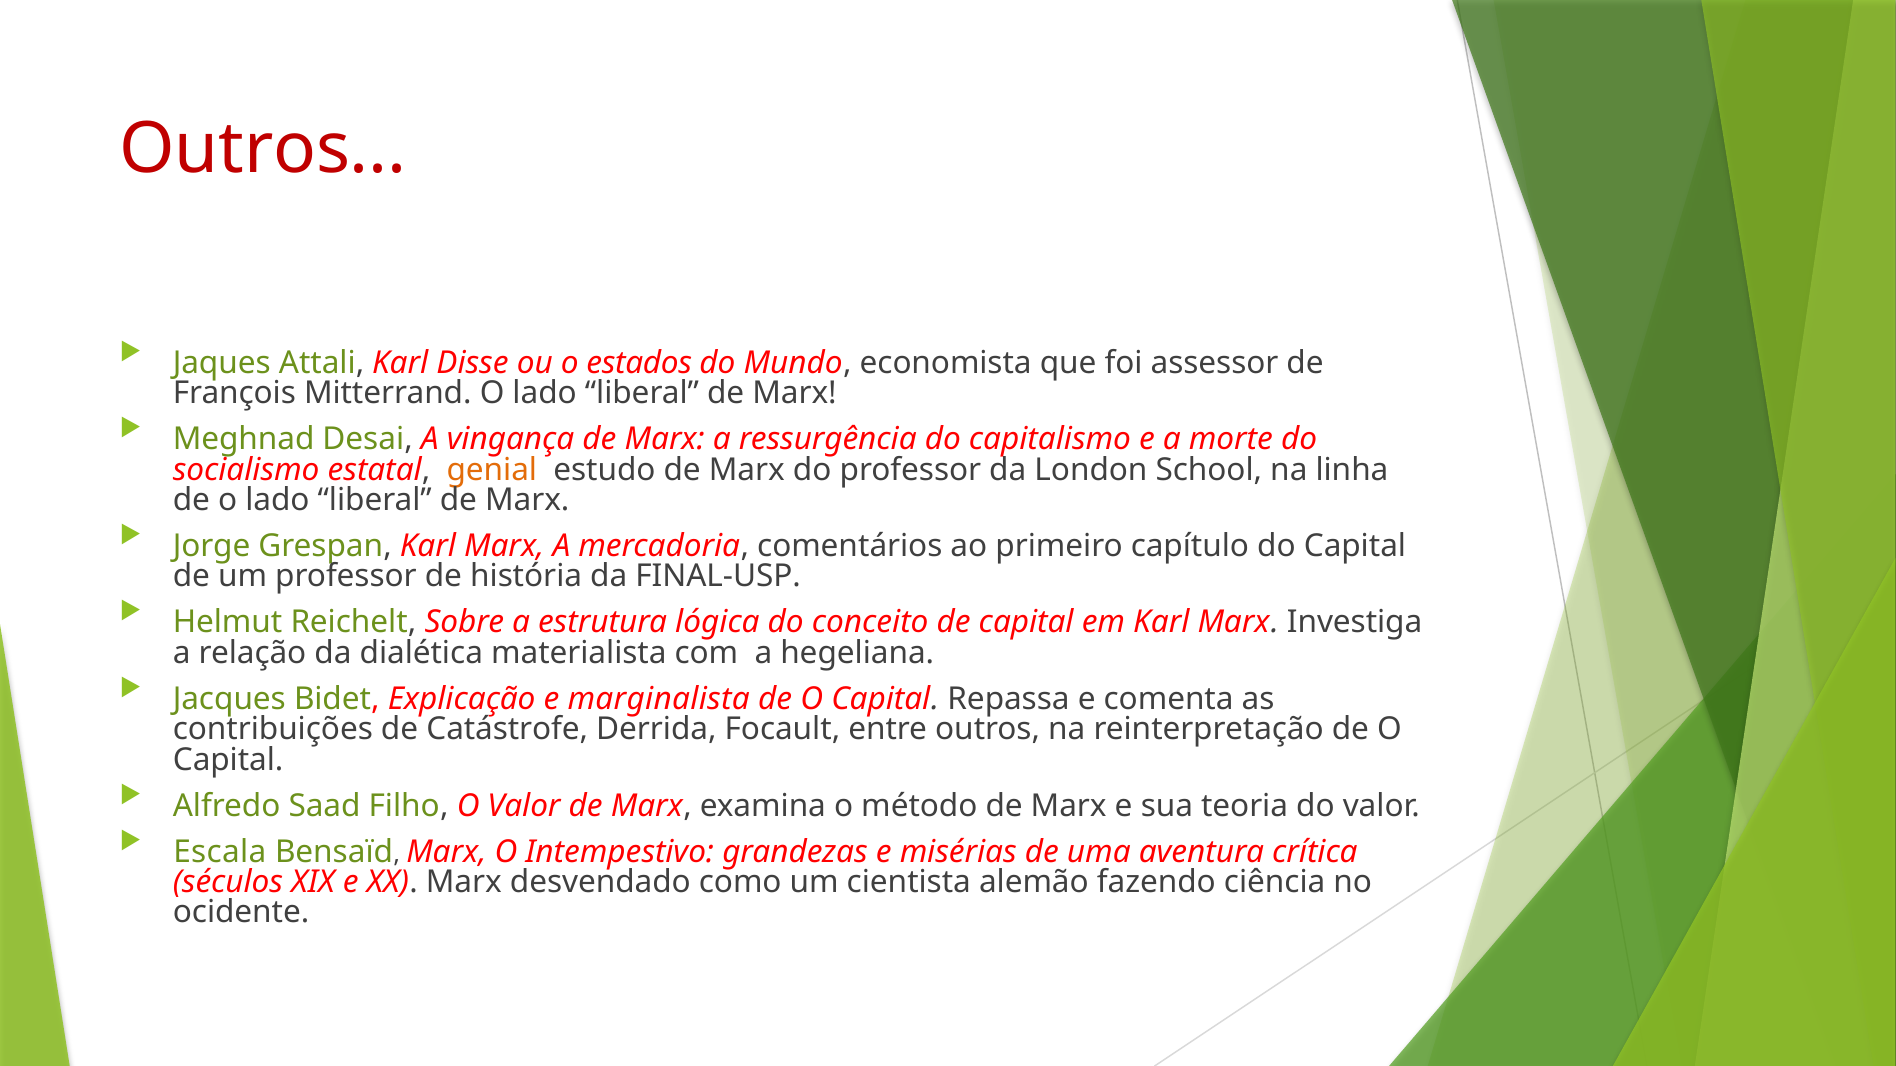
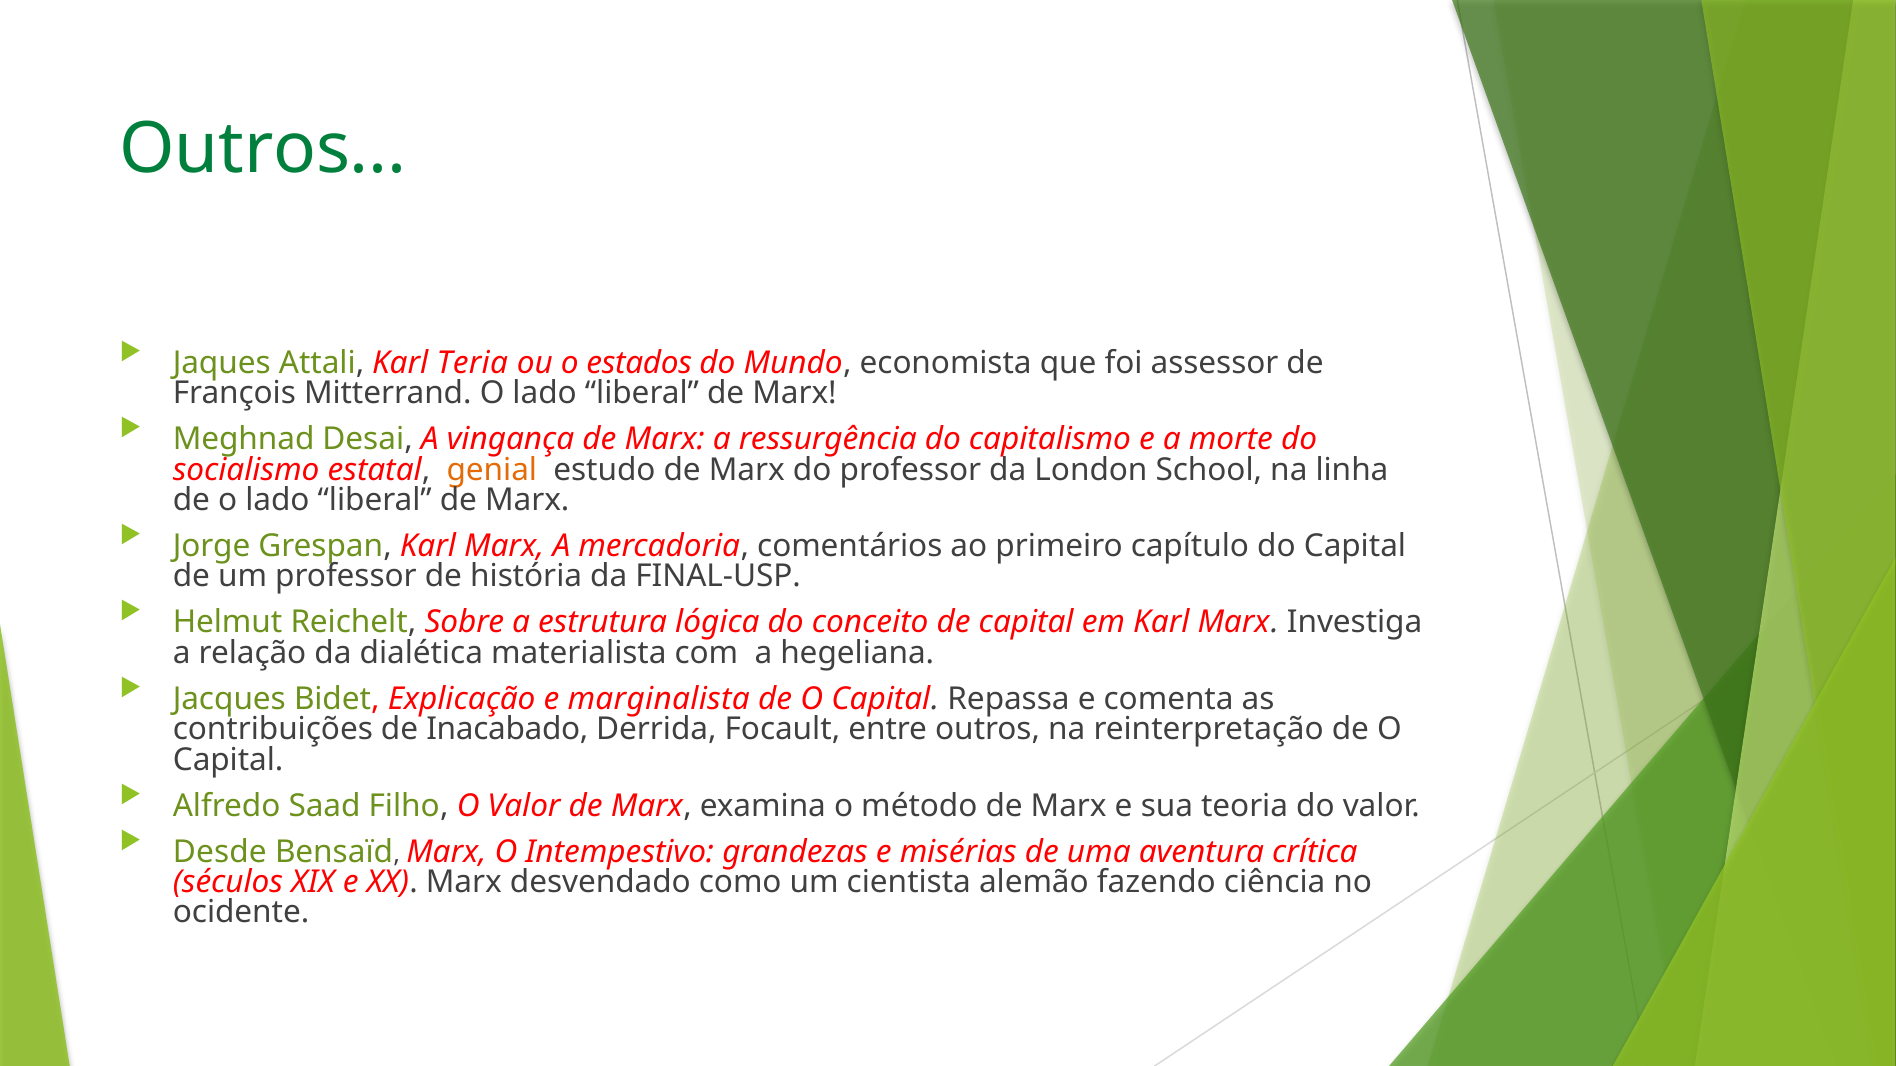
Outros colour: red -> green (263, 150)
Disse: Disse -> Teria (472, 363)
Catástrofe: Catástrofe -> Inacabado (507, 730)
Escala: Escala -> Desde (220, 852)
